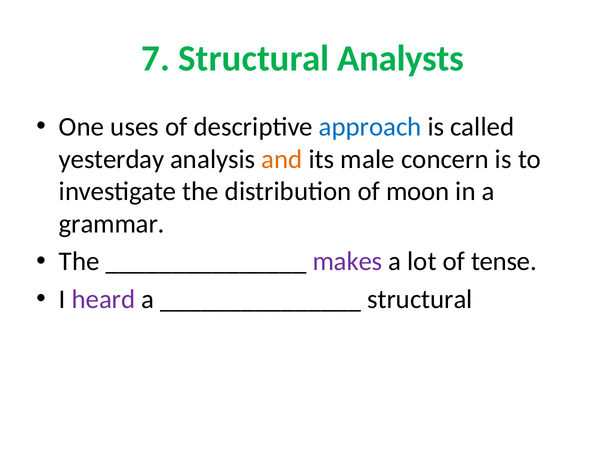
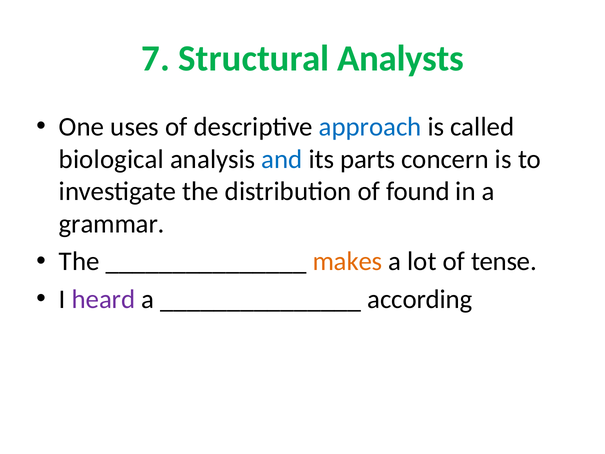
yesterday: yesterday -> biological (111, 159)
and colour: orange -> blue (282, 159)
male: male -> parts (368, 159)
moon: moon -> found (418, 191)
makes colour: purple -> orange (348, 261)
structural: structural -> according (420, 299)
